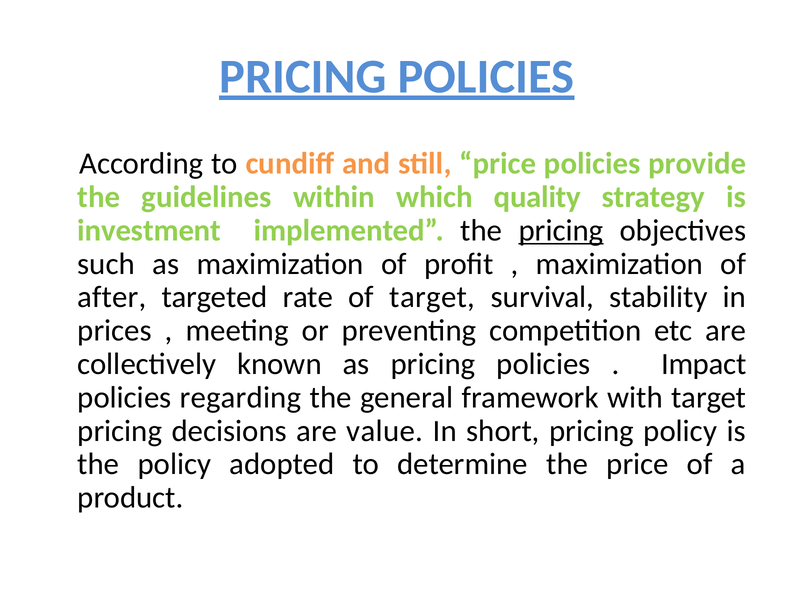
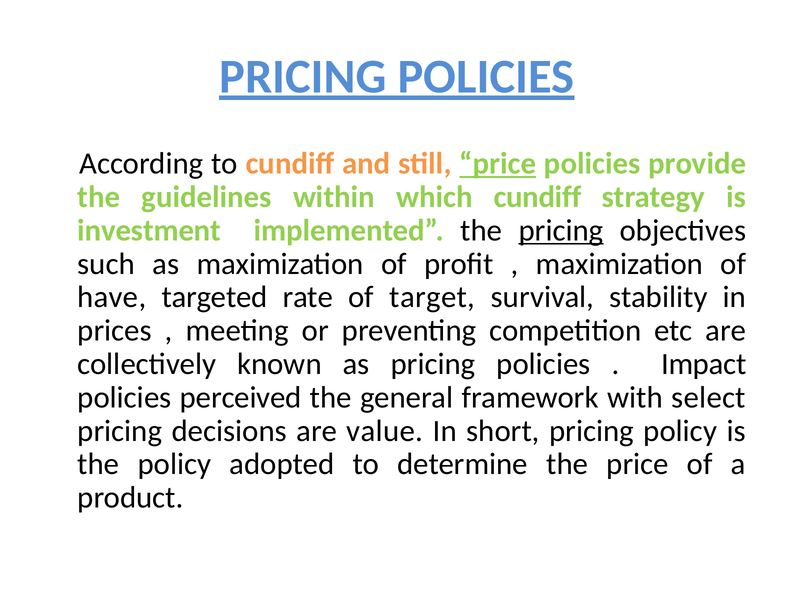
price underline: none -> present (498, 164)
which quality: quality -> cundiff (537, 197)
after: after -> have (112, 297)
regarding: regarding -> perceived (241, 397)
with target: target -> select (709, 397)
